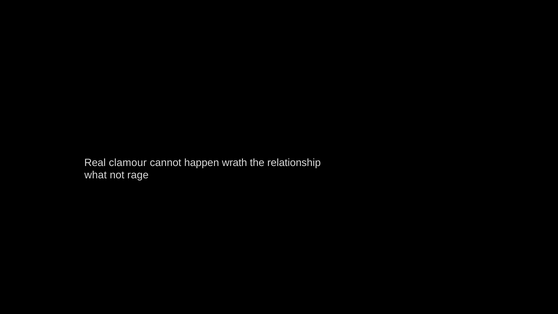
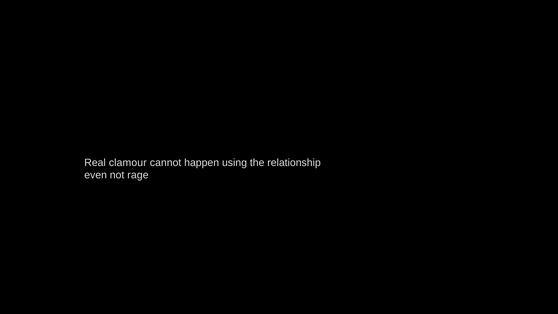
wrath: wrath -> using (235, 162)
what: what -> even (96, 175)
